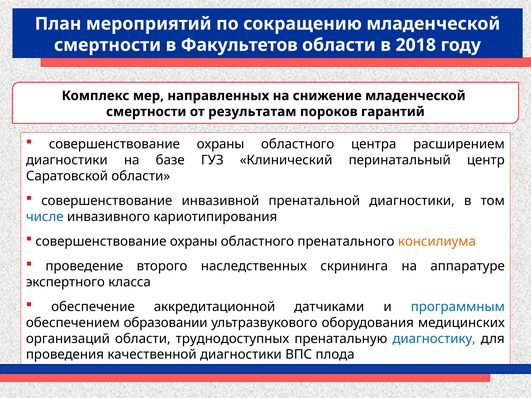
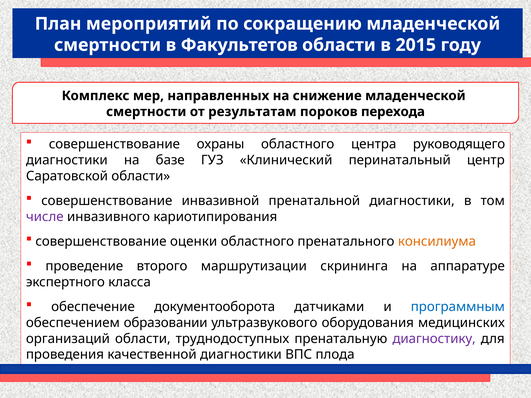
2018: 2018 -> 2015 (416, 45)
гарантий: гарантий -> перехода (393, 112)
расширением: расширением -> руководящего (459, 144)
числе colour: blue -> purple (45, 217)
охраны: охраны -> оценки (194, 242)
наследственных: наследственных -> маршрутизации (254, 266)
аккредитационной: аккредитационной -> документооборота (215, 307)
диагностику colour: blue -> purple (434, 339)
